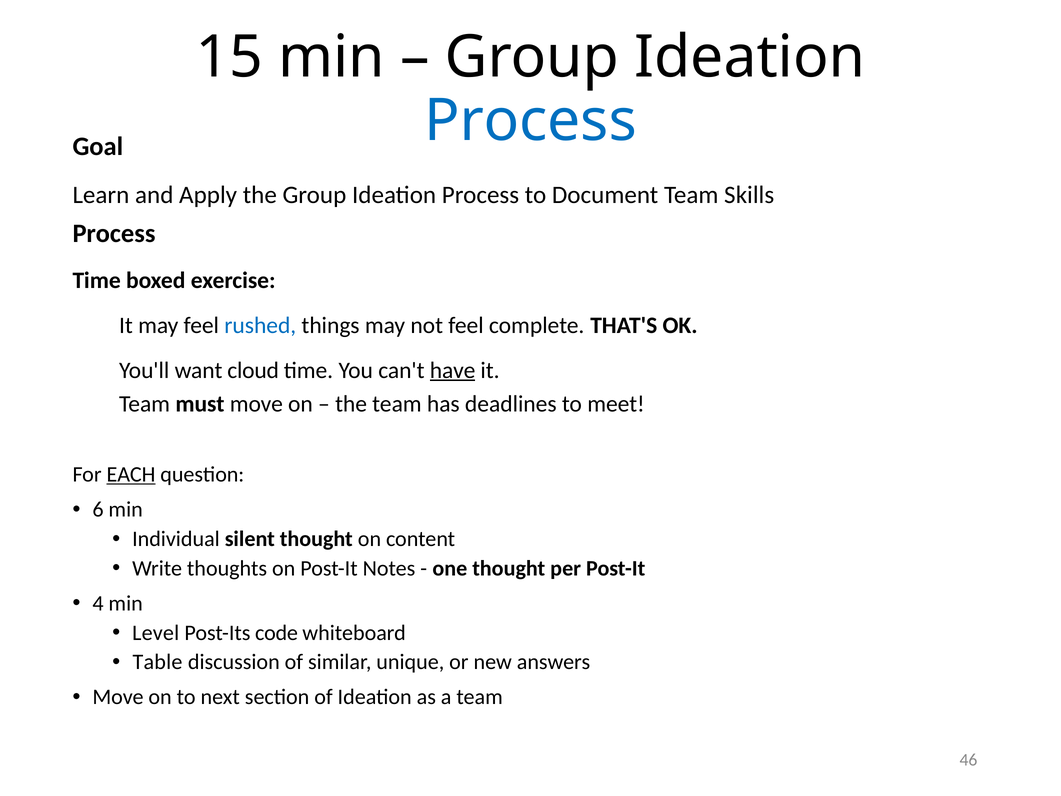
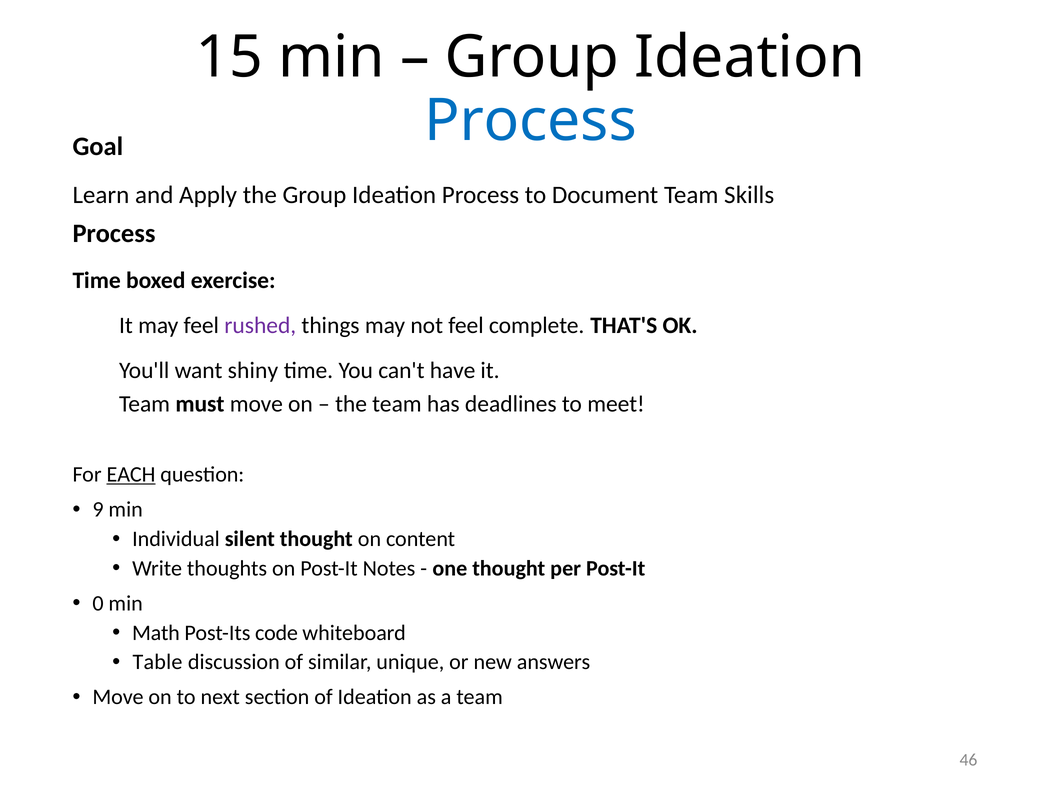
rushed colour: blue -> purple (260, 325)
cloud: cloud -> shiny (253, 370)
have underline: present -> none (453, 370)
6: 6 -> 9 (98, 509)
4: 4 -> 0 (98, 603)
Level: Level -> Math (156, 633)
